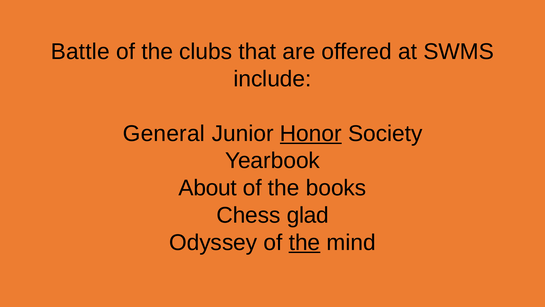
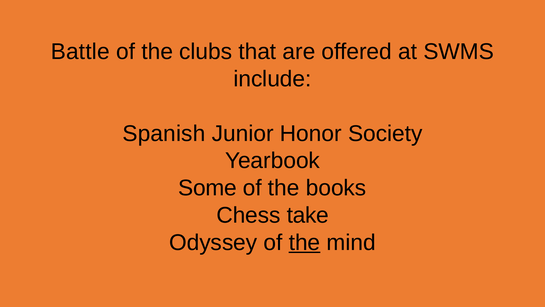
General: General -> Spanish (164, 133)
Honor underline: present -> none (311, 133)
About: About -> Some (208, 188)
glad: glad -> take (308, 215)
